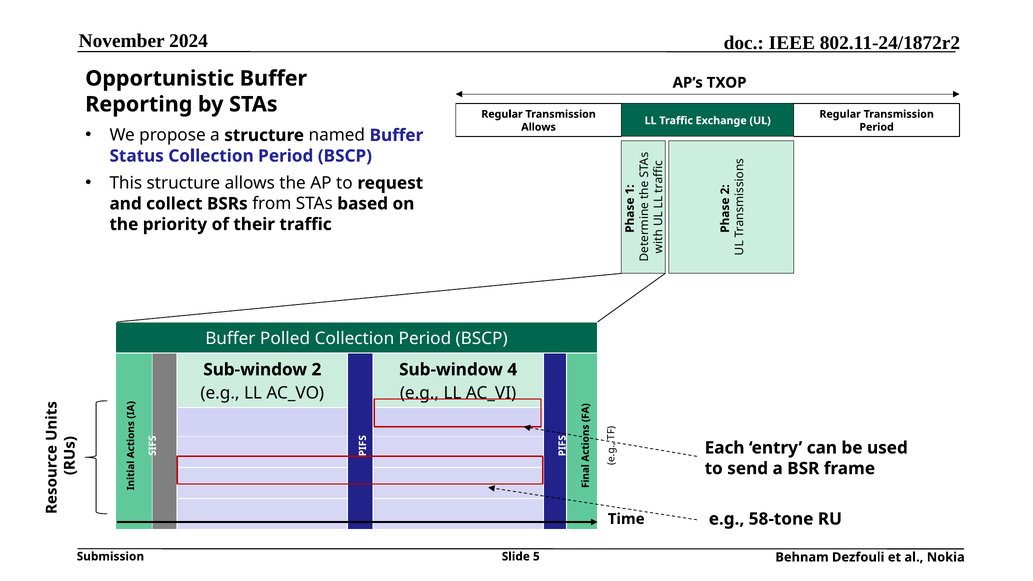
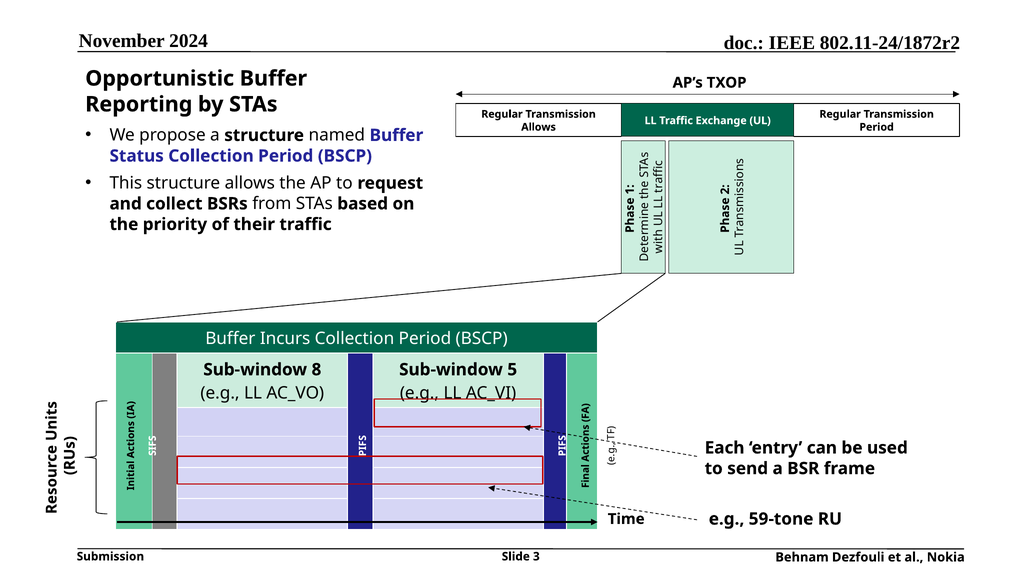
Polled: Polled -> Incurs (285, 339)
Sub-window 2: 2 -> 8 (316, 370)
4: 4 -> 5 (512, 370)
58-tone: 58-tone -> 59-tone (781, 519)
5: 5 -> 3 (536, 557)
